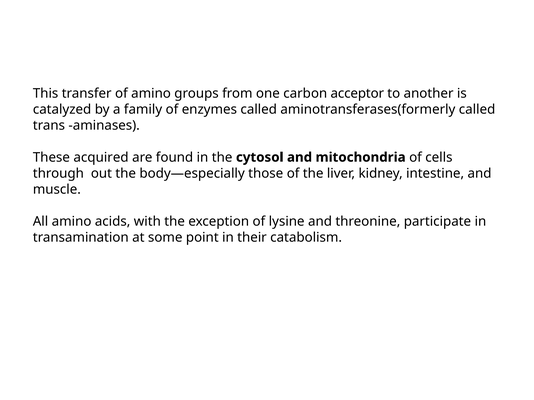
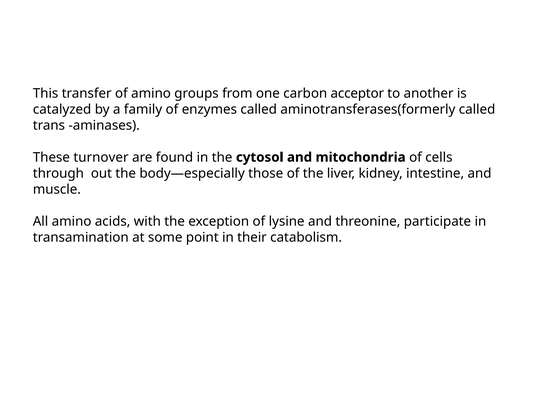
acquired: acquired -> turnover (101, 157)
